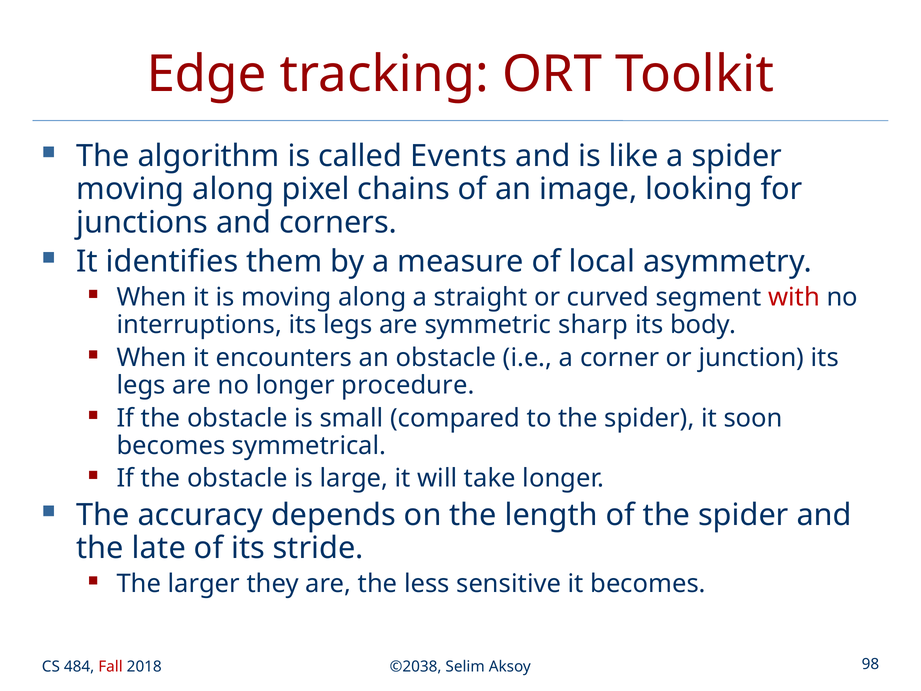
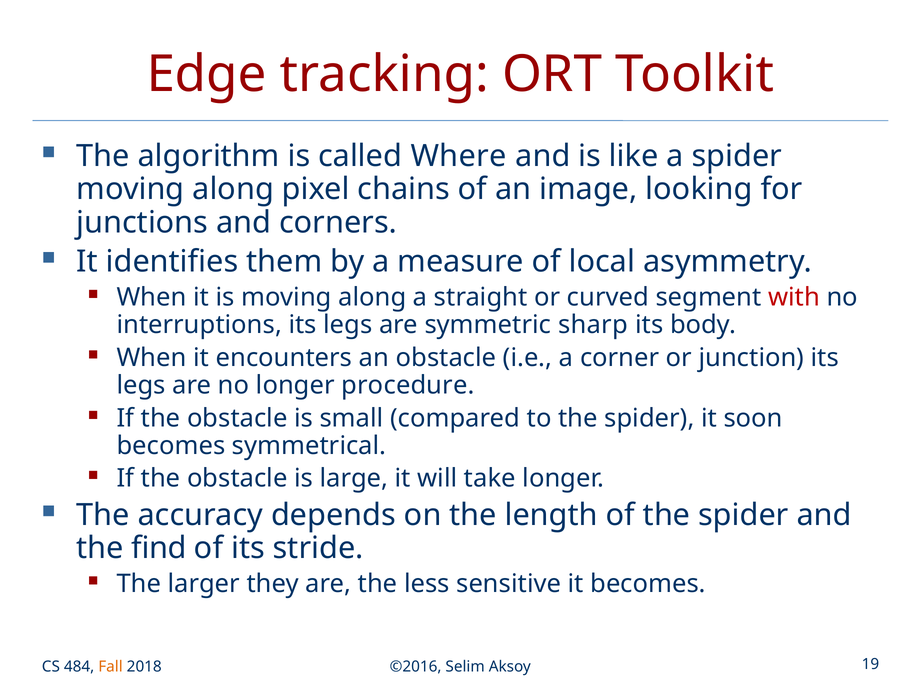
Events: Events -> Where (459, 156)
late: late -> find (159, 548)
Fall colour: red -> orange (110, 666)
©2038: ©2038 -> ©2016 (416, 666)
98: 98 -> 19 (870, 664)
